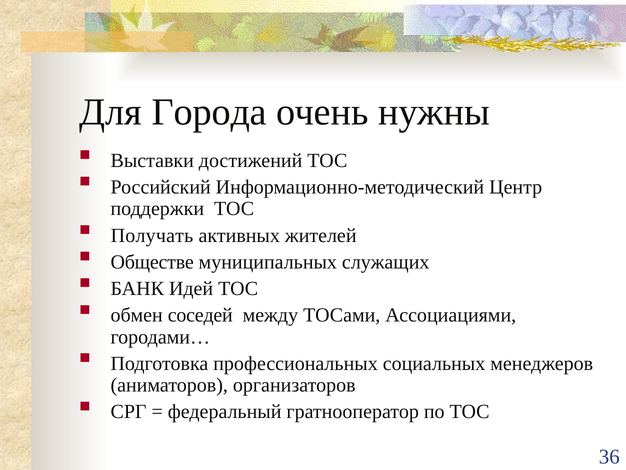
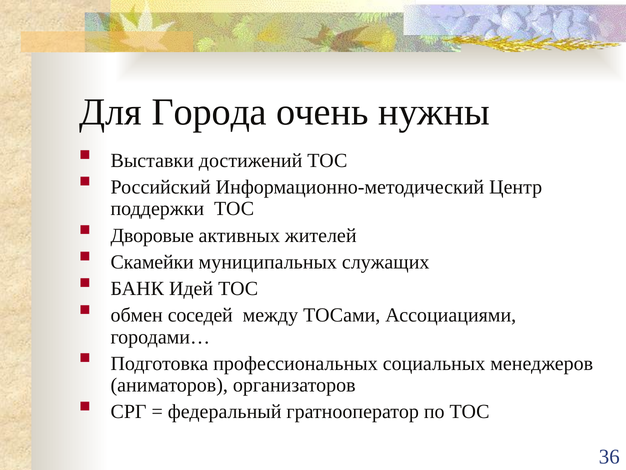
Получать: Получать -> Дворовые (152, 235)
Обществе: Обществе -> Скамейки (152, 262)
